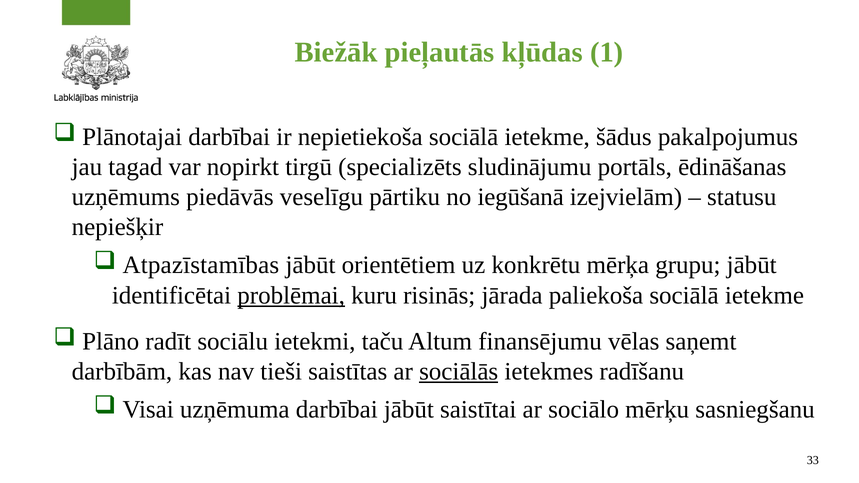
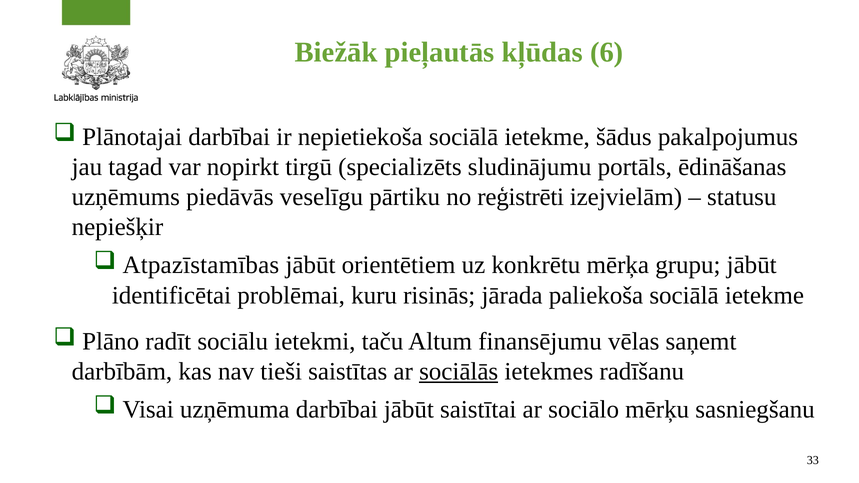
1: 1 -> 6 (607, 53)
iegūšanā: iegūšanā -> reģistrēti (521, 197)
problēmai underline: present -> none (291, 295)
